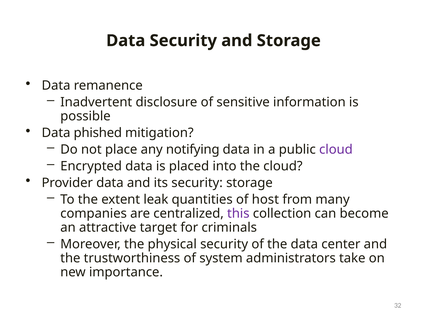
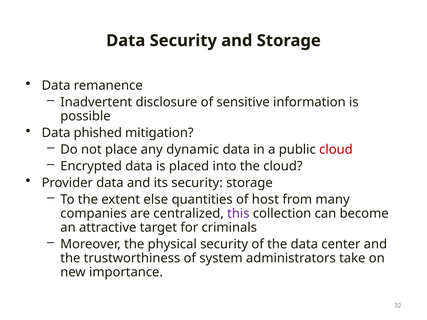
notifying: notifying -> dynamic (193, 150)
cloud colour: purple -> red (336, 150)
leak: leak -> else (156, 200)
